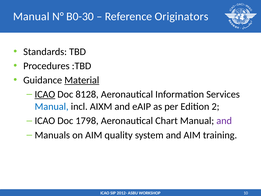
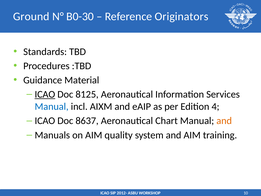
Manual: Manual -> Ground (31, 16)
Material underline: present -> none (82, 80)
8128: 8128 -> 8125 (87, 94)
2: 2 -> 4 (215, 106)
1798: 1798 -> 8637 (87, 121)
and colour: purple -> orange (224, 121)
